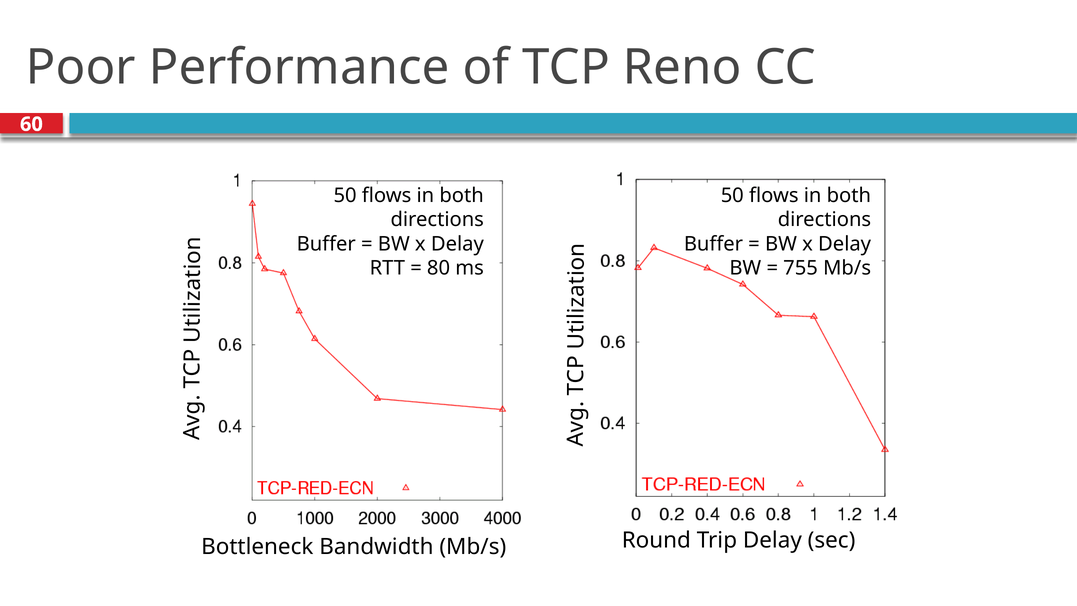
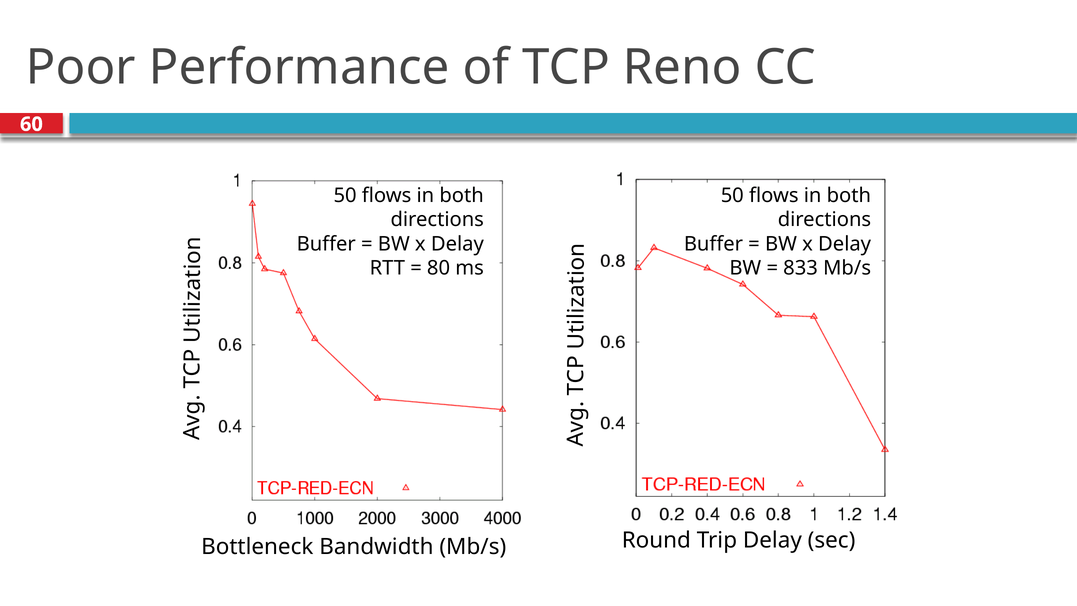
755: 755 -> 833 (801, 268)
